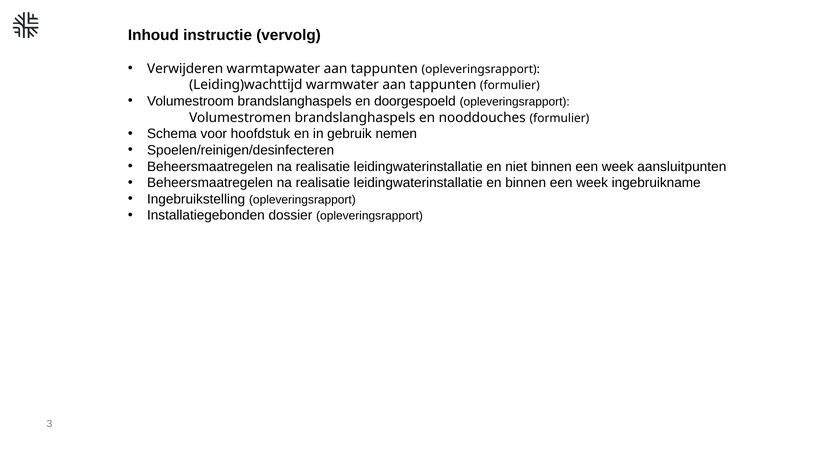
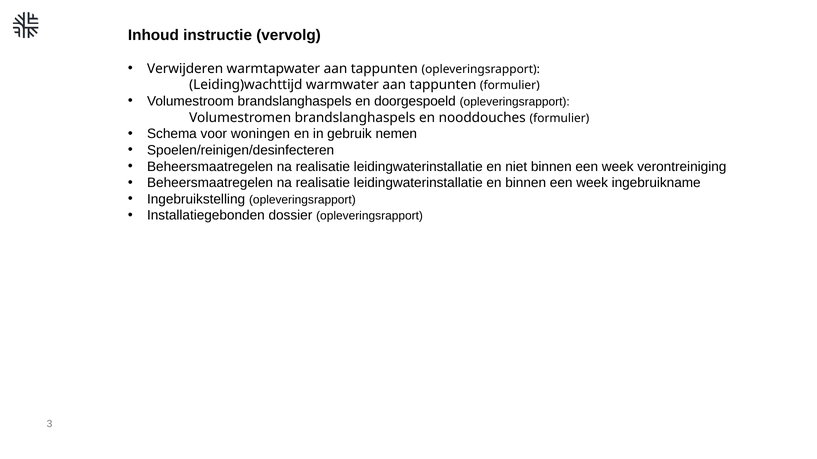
hoofdstuk: hoofdstuk -> woningen (260, 134)
aansluitpunten: aansluitpunten -> verontreiniging (682, 167)
